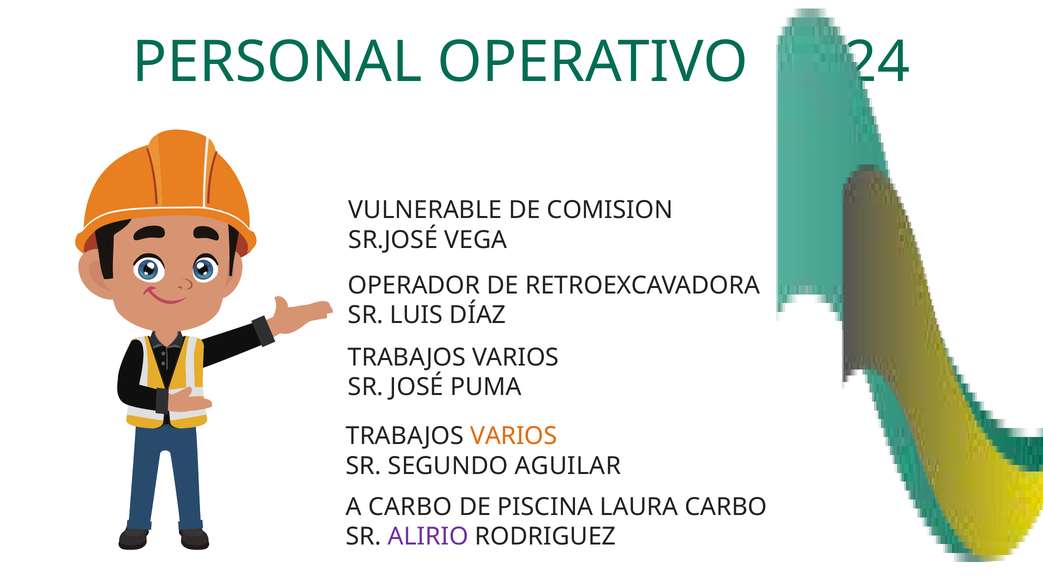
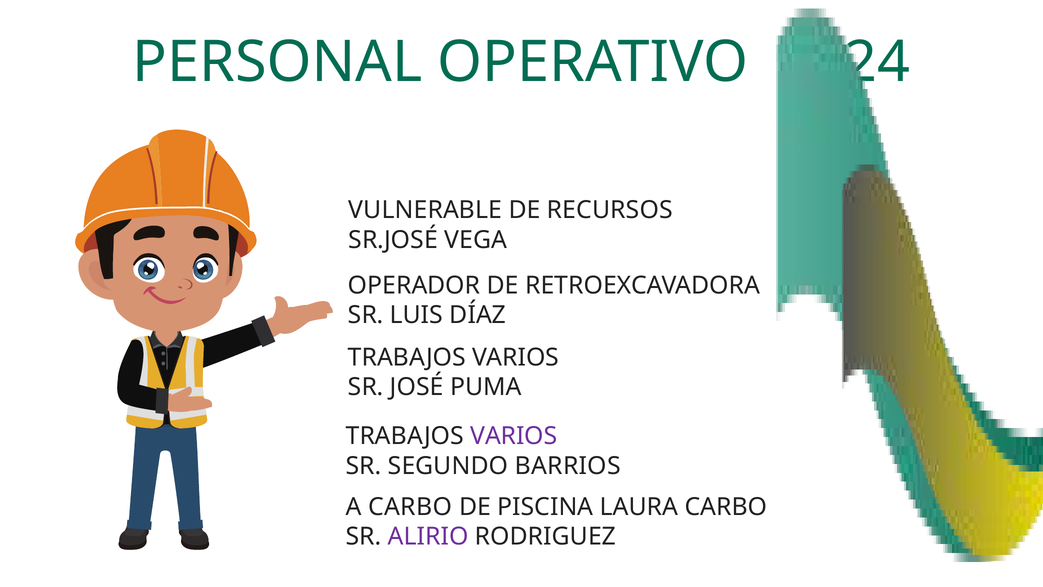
COMISION: COMISION -> RECURSOS (610, 210)
VARIOS colour: orange -> purple (514, 436)
AGUILAR: AGUILAR -> BARRIOS (568, 466)
